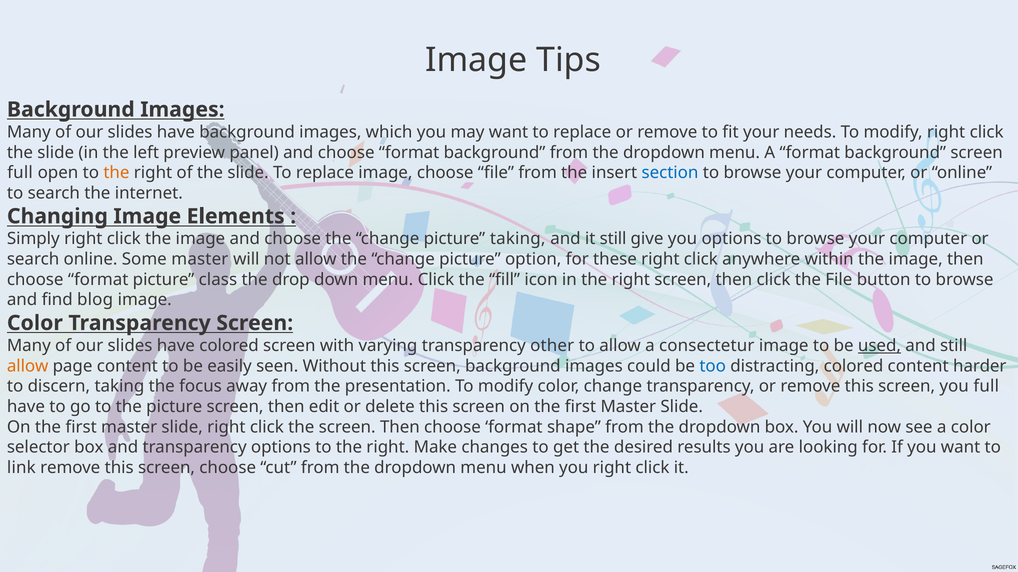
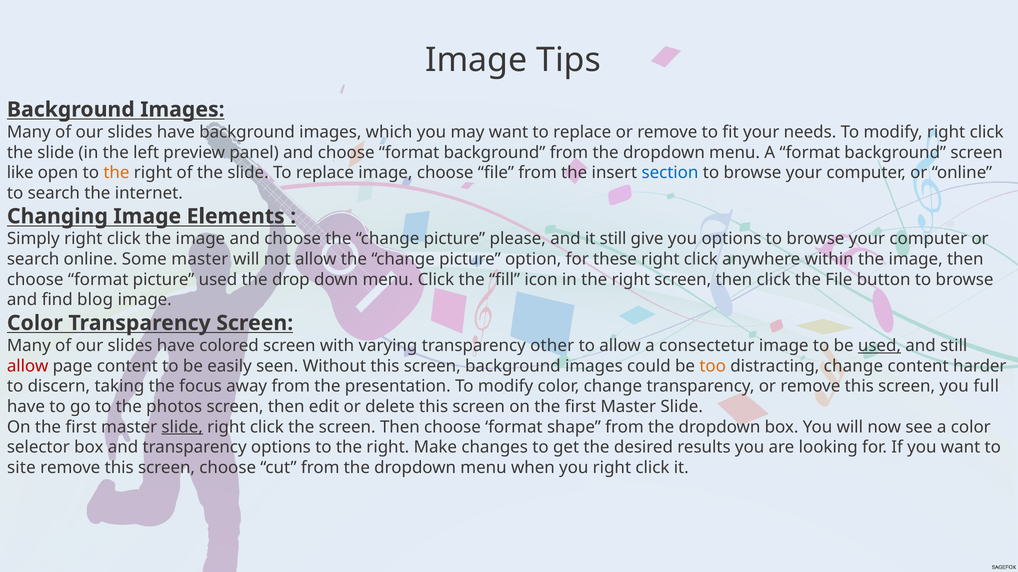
full: full -> like (20, 173)
picture taking: taking -> please (518, 239)
picture class: class -> used (218, 280)
allow colour: orange -> red (28, 366)
too colour: blue -> orange (713, 366)
distracting colored: colored -> change (853, 366)
the picture: picture -> photos (174, 407)
slide underline: none -> present (182, 427)
link: link -> site (21, 468)
